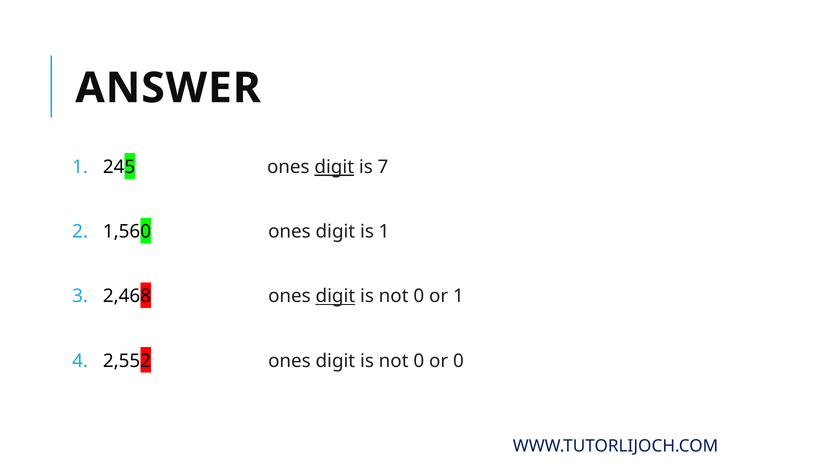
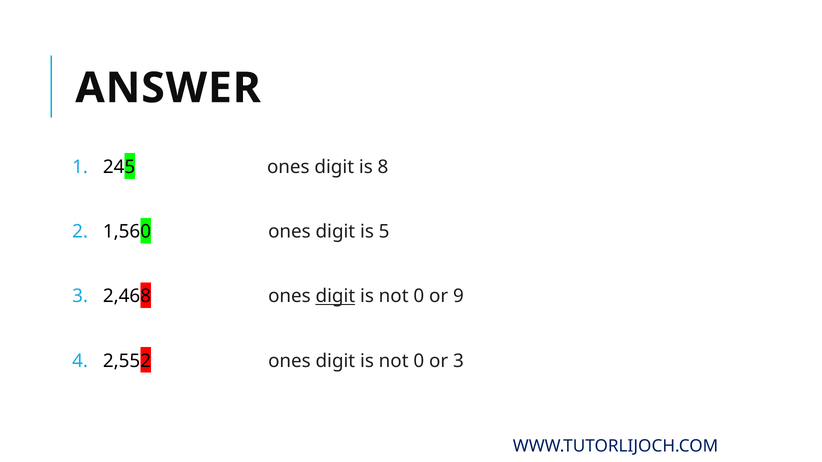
digit underline: present -> none (334, 167)
7: 7 -> 8 (383, 167)
is 1: 1 -> 5 (384, 232)
or 1: 1 -> 9 (458, 296)
or 0: 0 -> 3 (458, 361)
